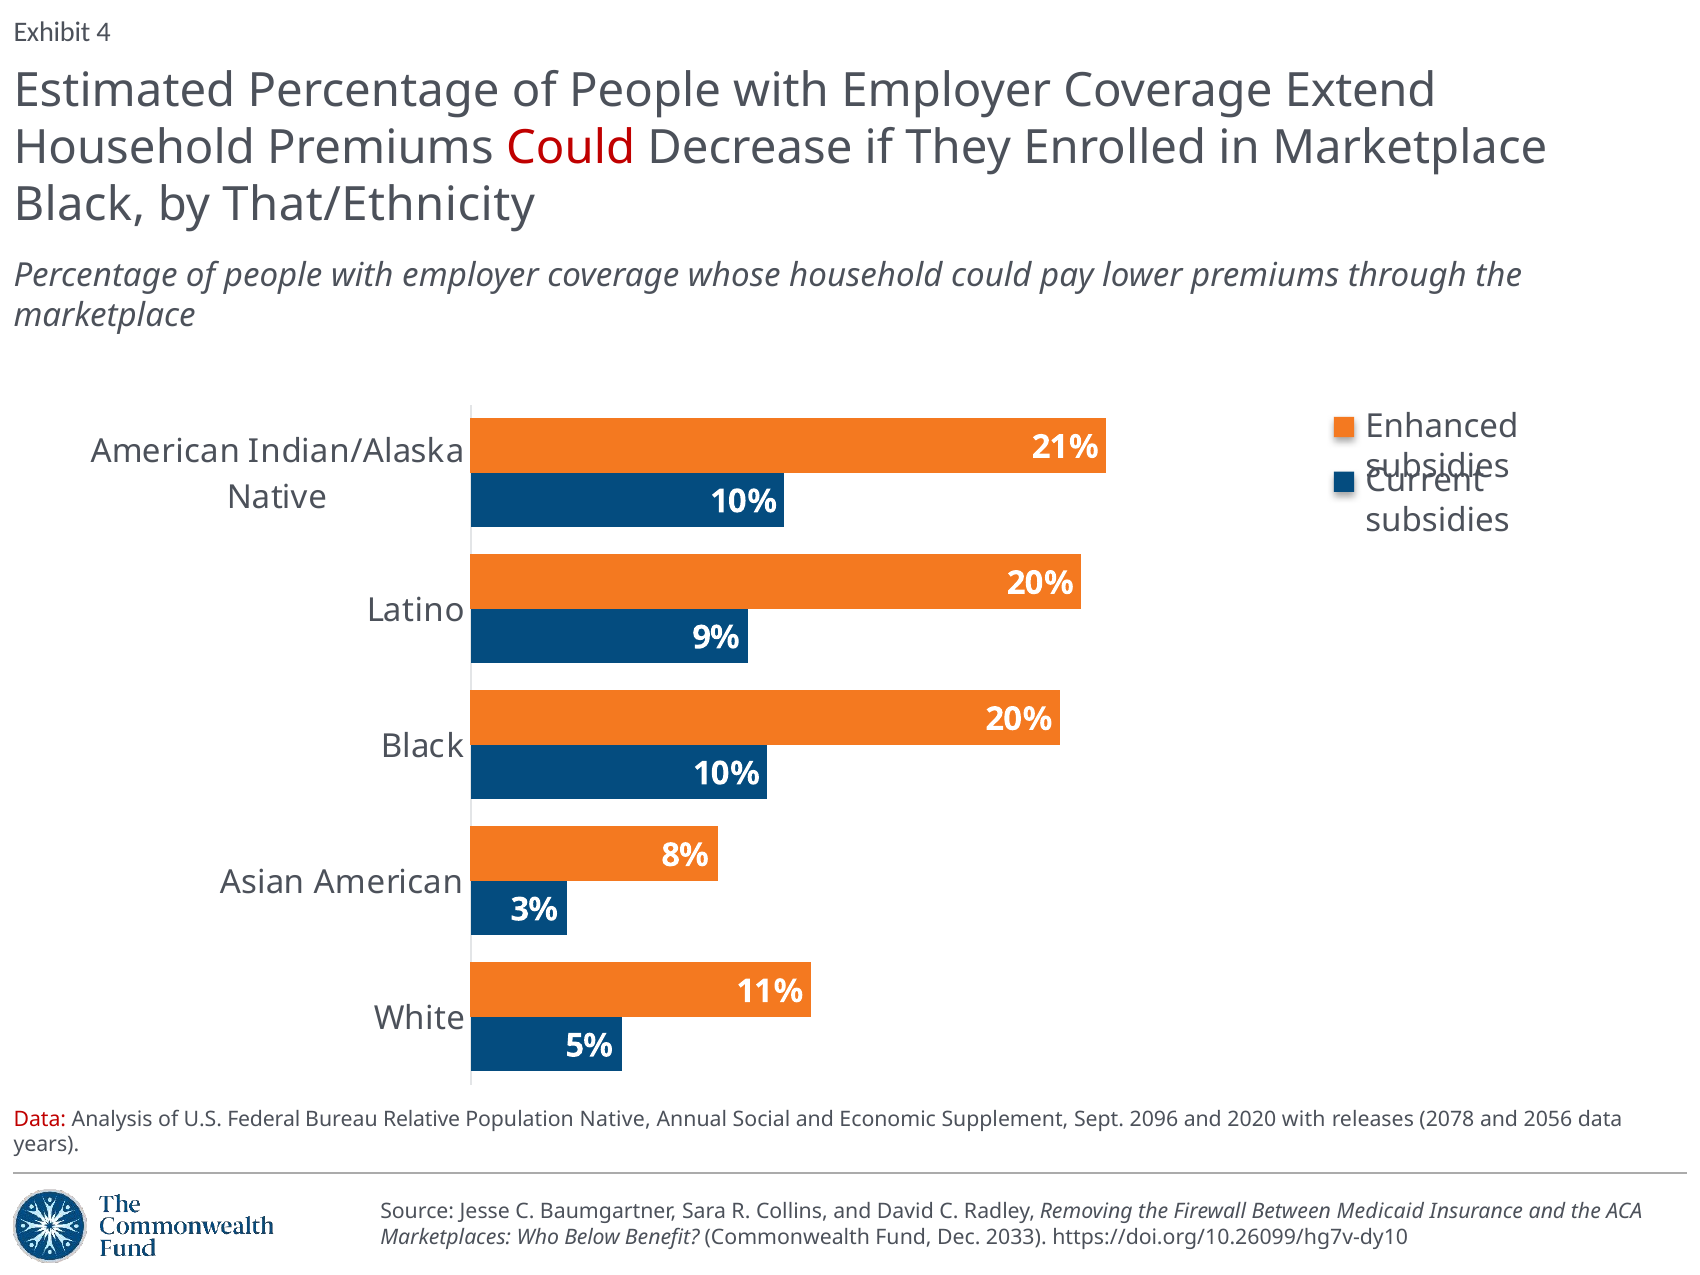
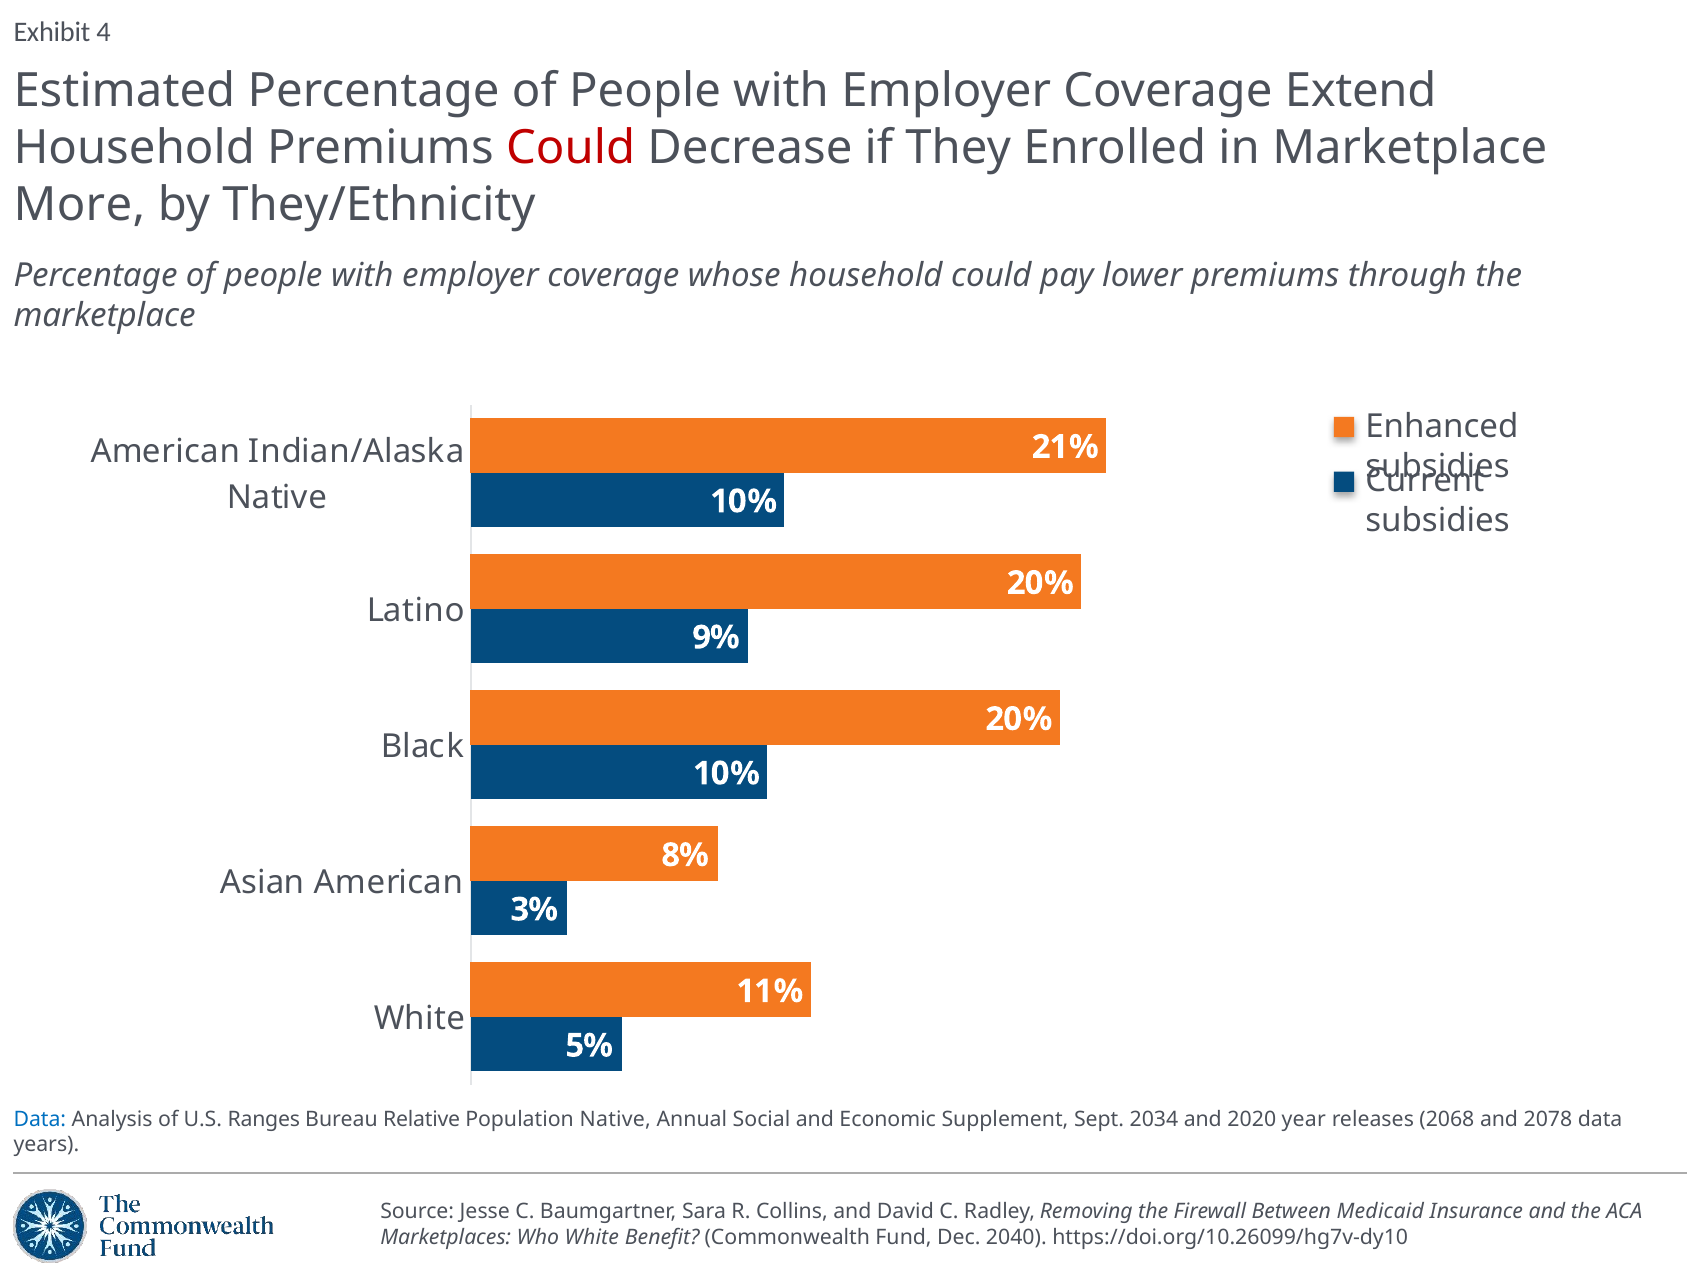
Black: Black -> More (79, 205)
That/Ethnicity: That/Ethnicity -> They/Ethnicity (379, 205)
Data colour: red -> blue (40, 1119)
Federal: Federal -> Ranges (264, 1119)
2096: 2096 -> 2034 (1154, 1119)
2020 with: with -> year (1304, 1119)
2078: 2078 -> 2068 (1447, 1119)
2056: 2056 -> 2078 (1548, 1119)
Below: Below -> White (592, 1237)
2033: 2033 -> 2040 (1016, 1237)
